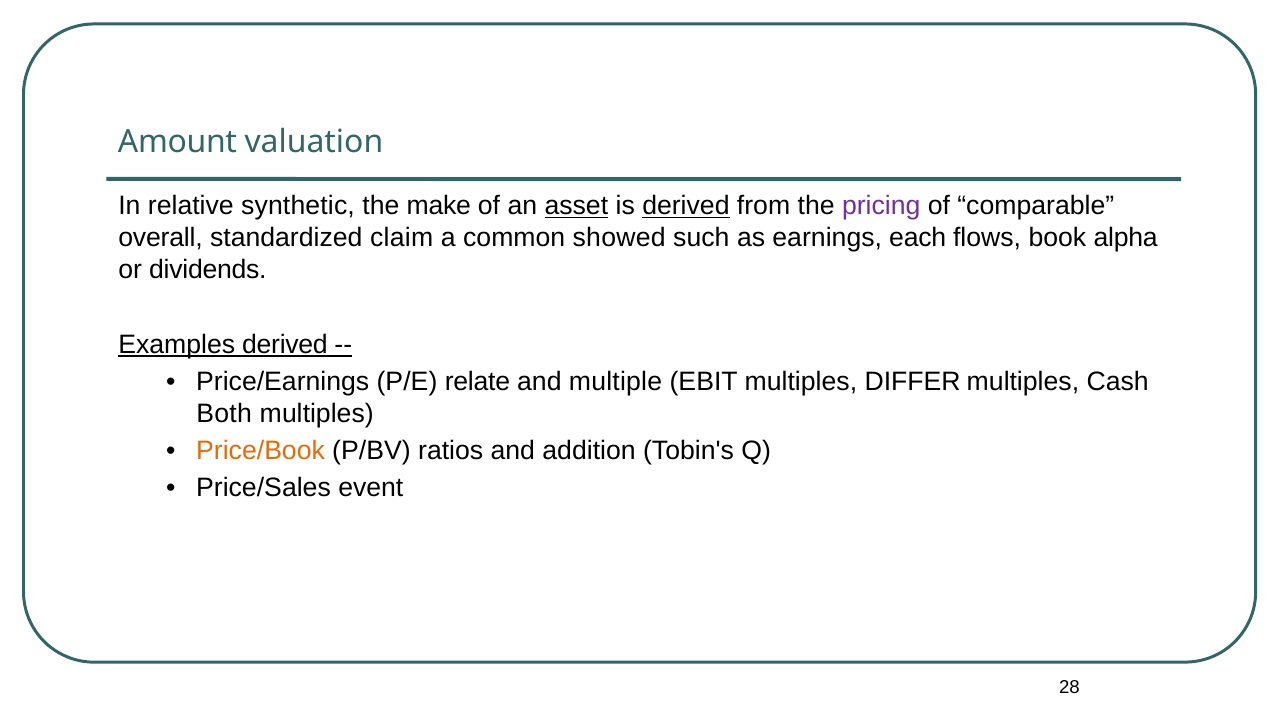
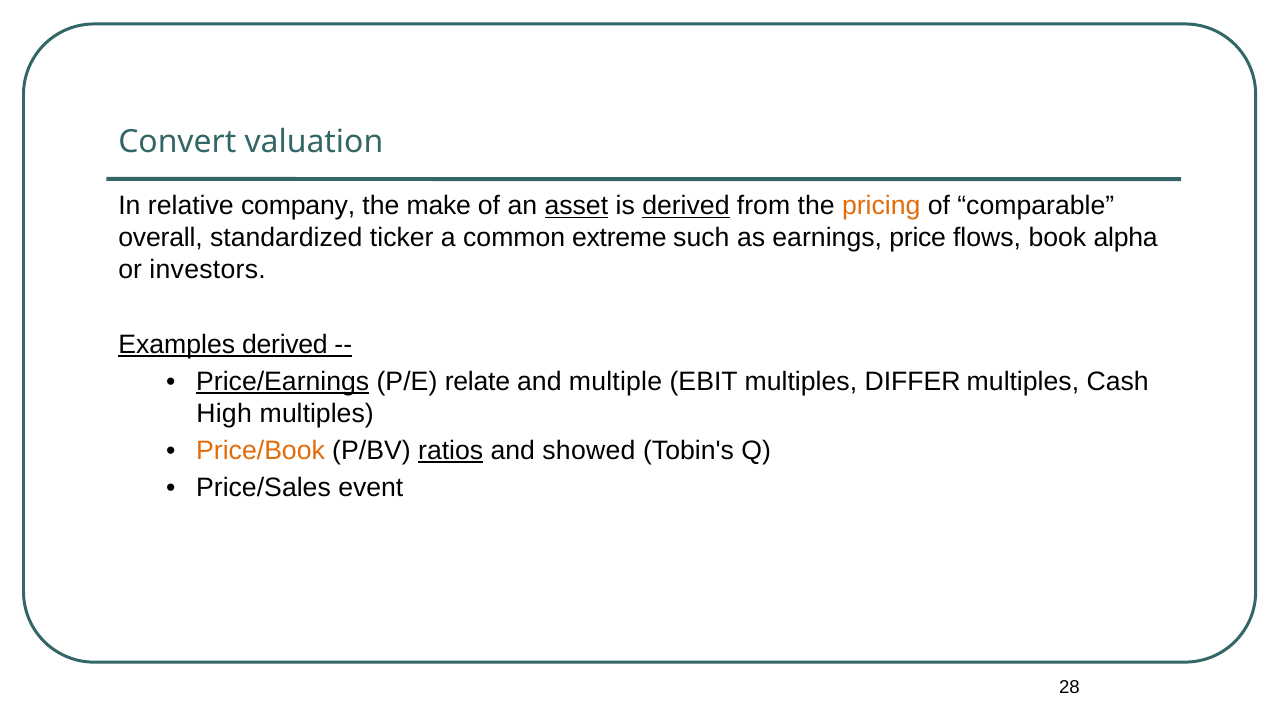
Amount: Amount -> Convert (177, 142)
synthetic: synthetic -> company (298, 206)
pricing colour: purple -> orange (881, 206)
claim: claim -> ticker (402, 238)
showed: showed -> extreme (619, 238)
each: each -> price (918, 238)
dividends: dividends -> investors (208, 270)
Price/Earnings underline: none -> present (283, 382)
Both: Both -> High (224, 414)
ratios underline: none -> present (451, 451)
addition: addition -> showed (589, 451)
